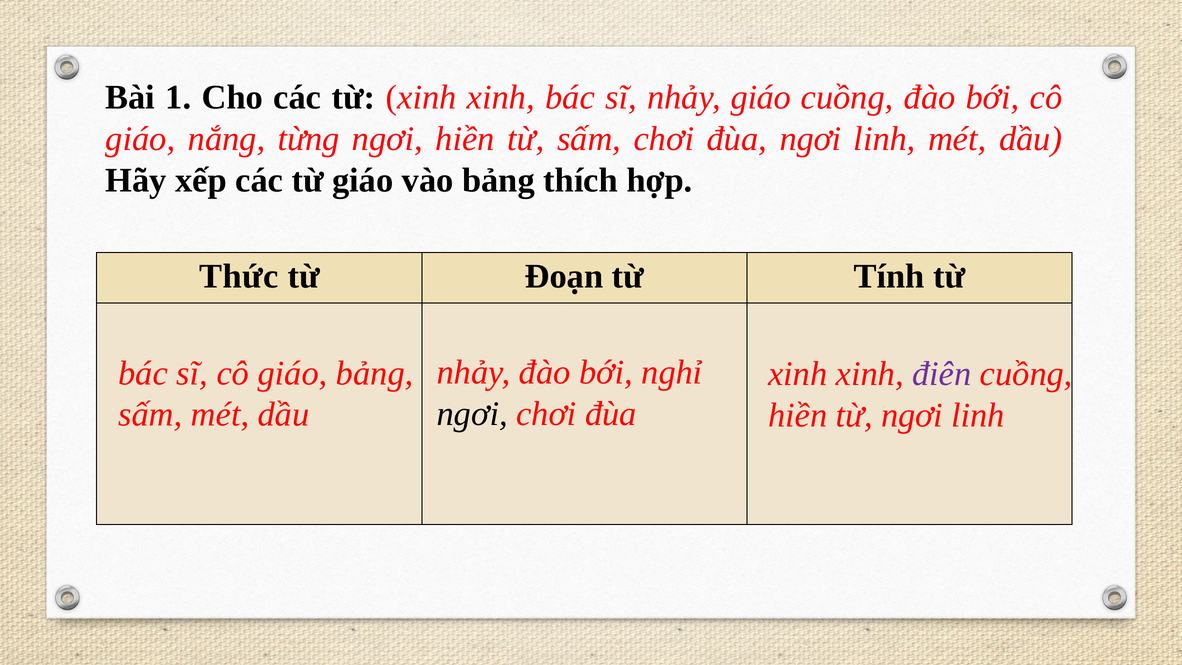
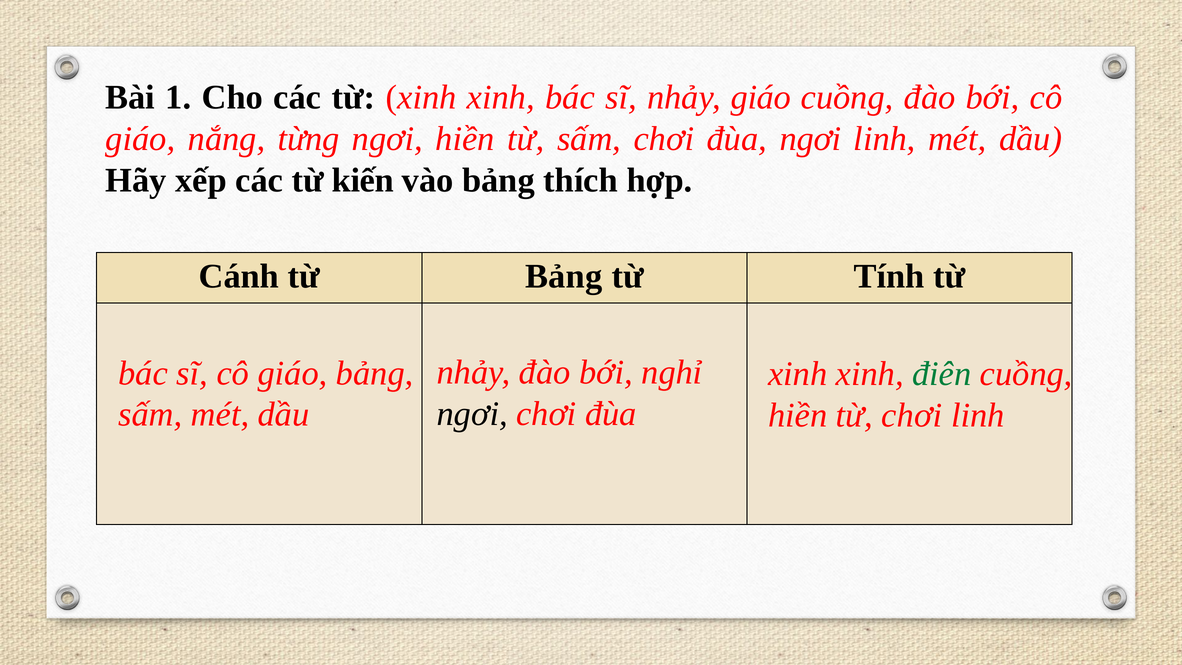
từ giáo: giáo -> kiến (363, 180)
Thức: Thức -> Cánh (239, 276)
từ Đoạn: Đoạn -> Bảng (564, 276)
điên colour: purple -> green (942, 374)
từ ngơi: ngơi -> chơi (912, 415)
